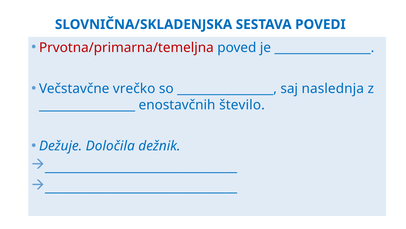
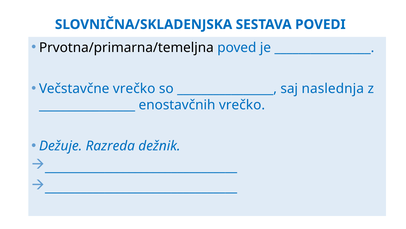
Prvotna/primarna/temeljna colour: red -> black (126, 47)
enostavčnih število: število -> vrečko (242, 105)
Določila: Določila -> Razreda (110, 146)
